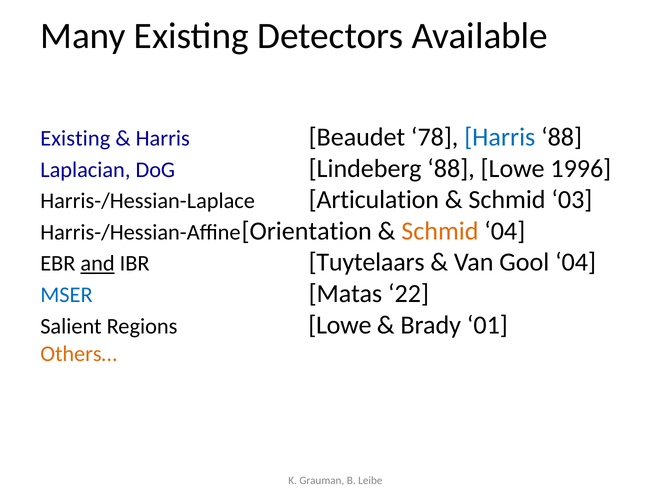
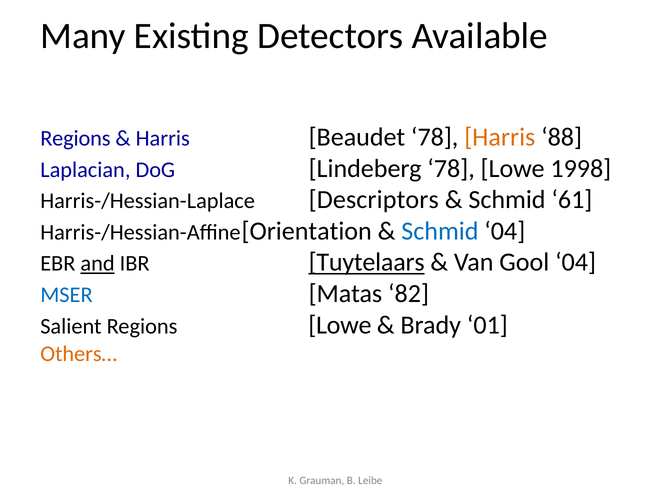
Existing: Existing -> Regions (75, 138)
Harris colour: blue -> orange (500, 137)
Lindeberg 88: 88 -> 78 (451, 168)
1996: 1996 -> 1998 (581, 168)
Articulation: Articulation -> Descriptors (374, 200)
03: 03 -> 61 (572, 200)
Schmid colour: orange -> blue (440, 231)
Tuytelaars underline: none -> present (367, 262)
22: 22 -> 82 (409, 294)
